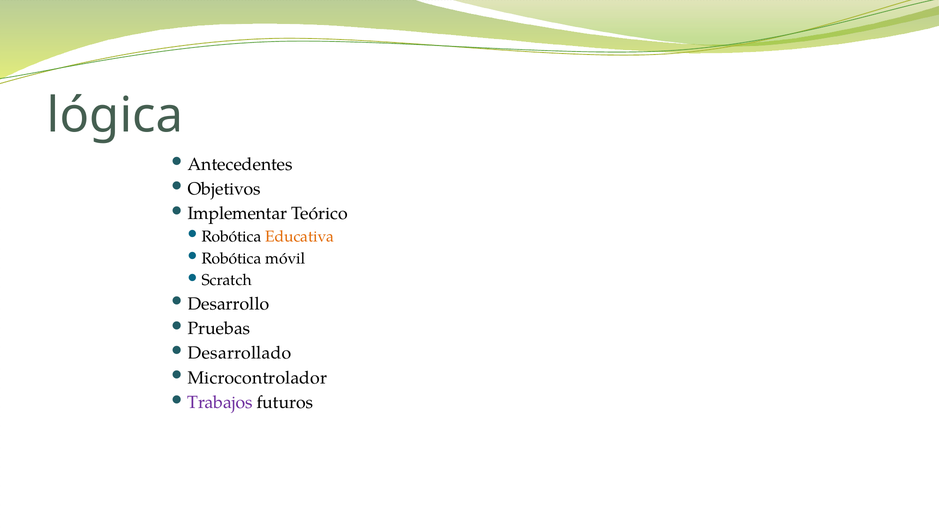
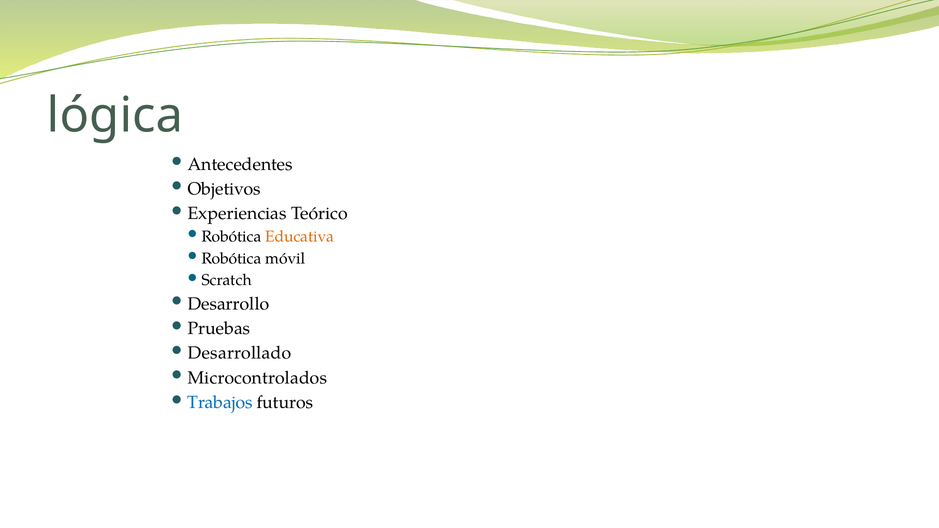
Implementar: Implementar -> Experiencias (237, 214)
Microcontrolador: Microcontrolador -> Microcontrolados (257, 378)
Trabajos colour: purple -> blue (220, 403)
